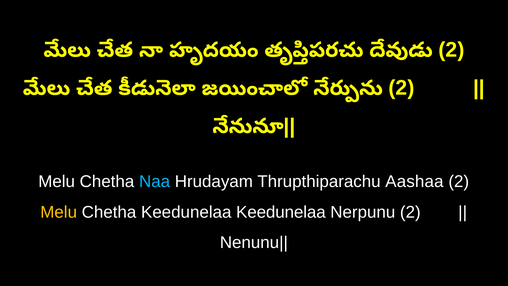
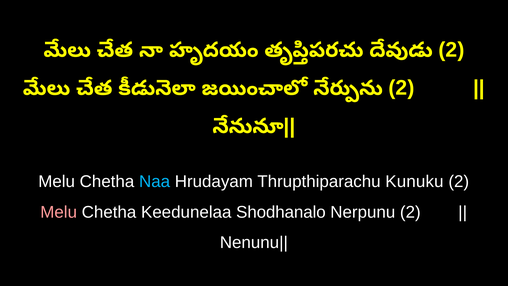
Aashaa: Aashaa -> Kunuku (414, 182)
Melu colour: yellow -> pink (59, 212)
Keedunelaa Keedunelaa: Keedunelaa -> Shodhanalo (281, 212)
